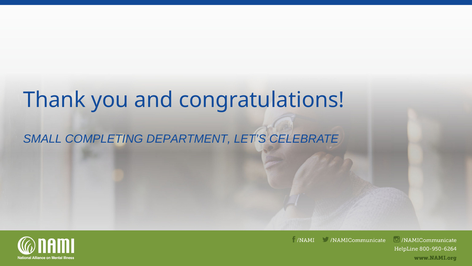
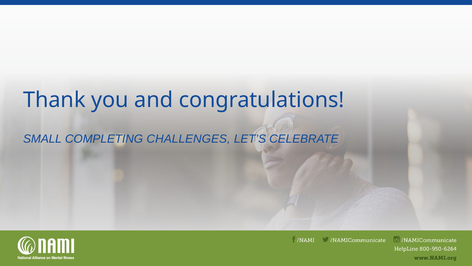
DEPARTMENT: DEPARTMENT -> CHALLENGES (188, 139)
